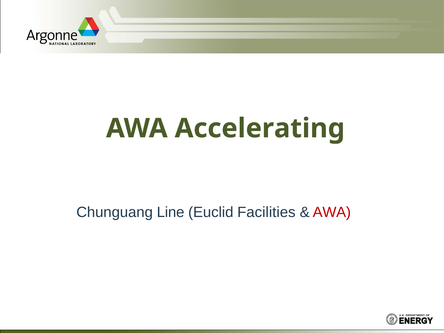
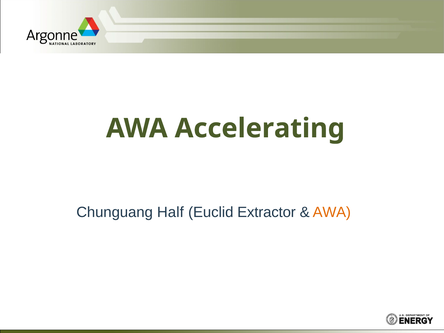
Line: Line -> Half (170, 212)
Facilities: Facilities -> Extractor (266, 212)
AWA colour: red -> orange (332, 212)
